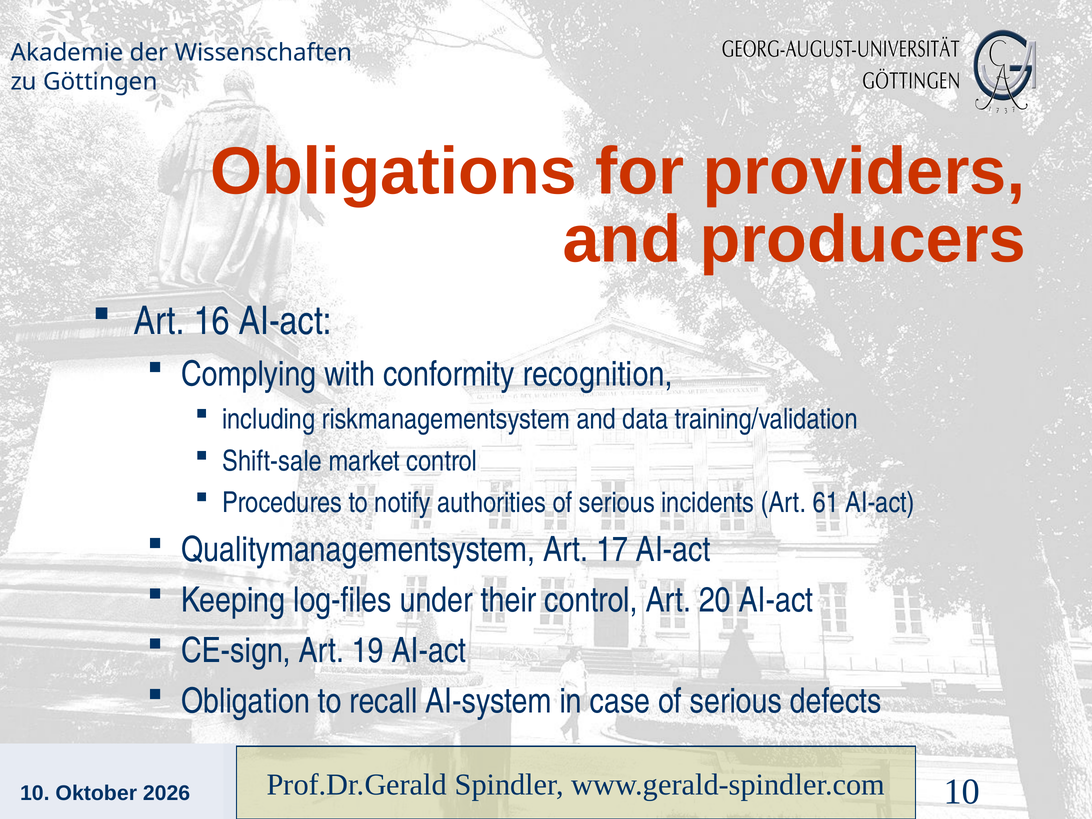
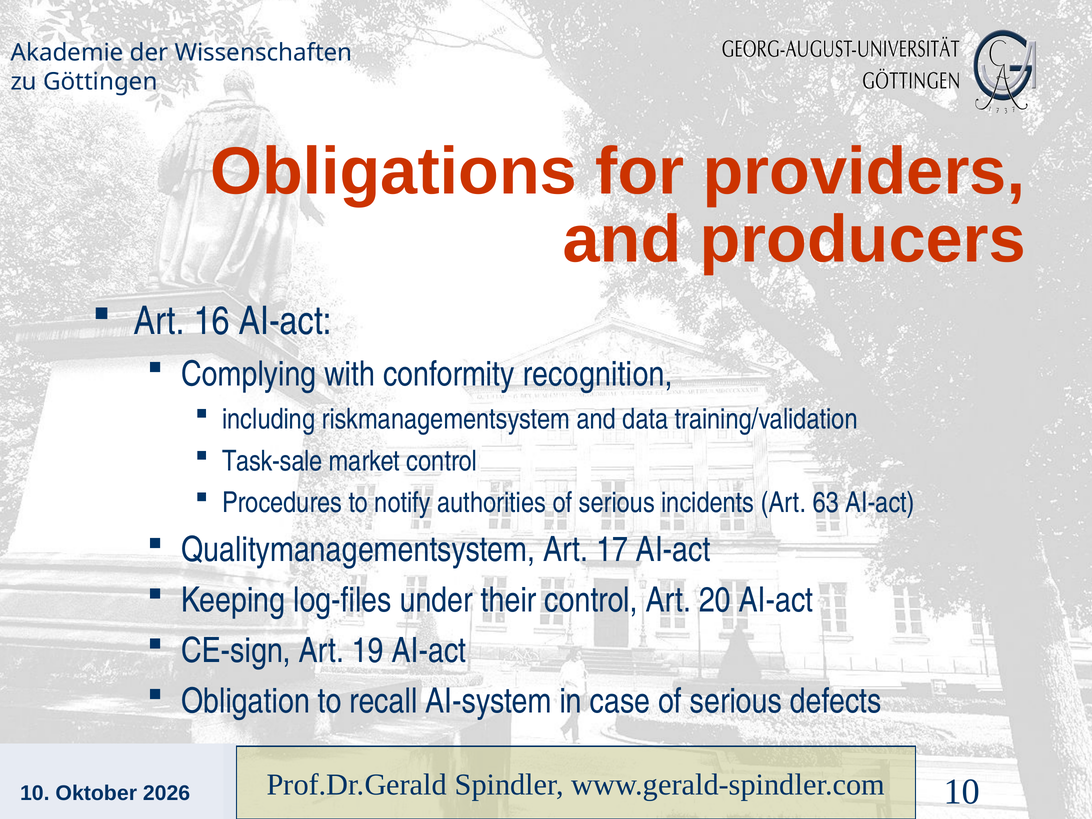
Shift-sale: Shift-sale -> Task-sale (272, 461)
61: 61 -> 63 (826, 503)
